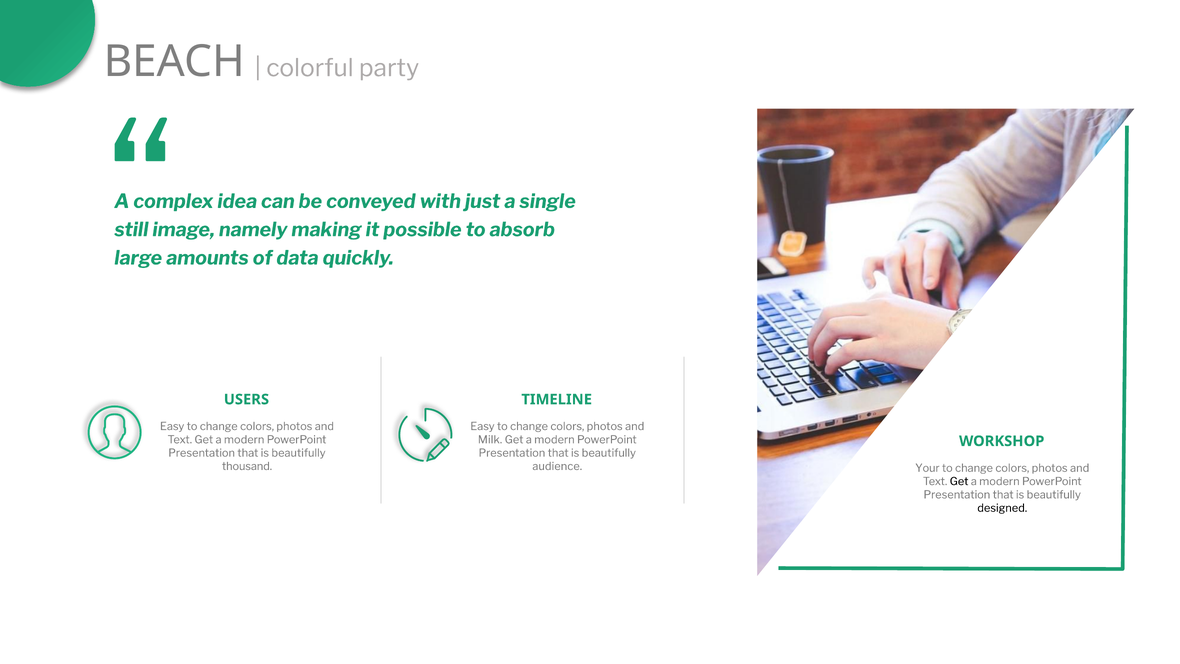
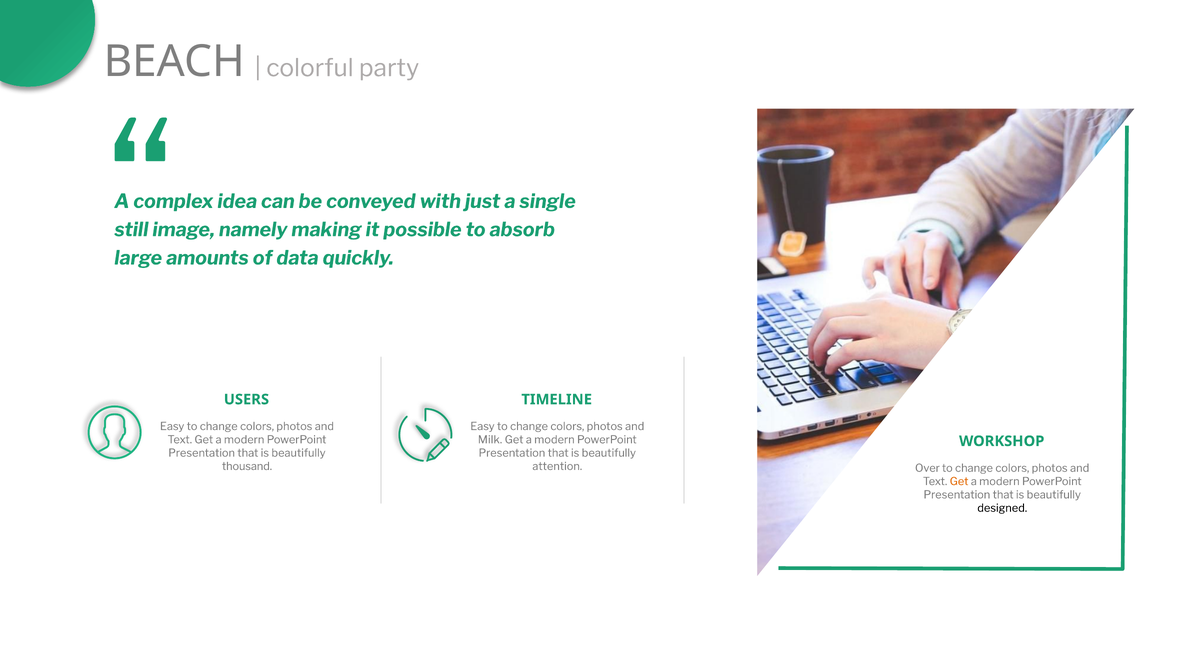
audience: audience -> attention (557, 466)
Your: Your -> Over (927, 468)
Get colour: black -> orange (959, 481)
